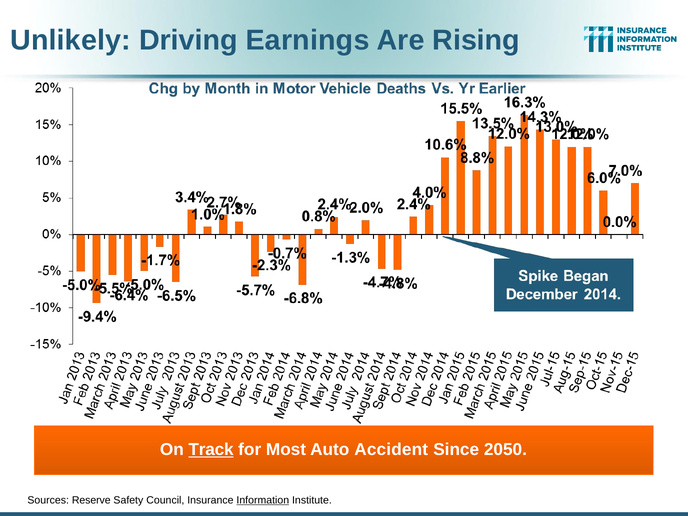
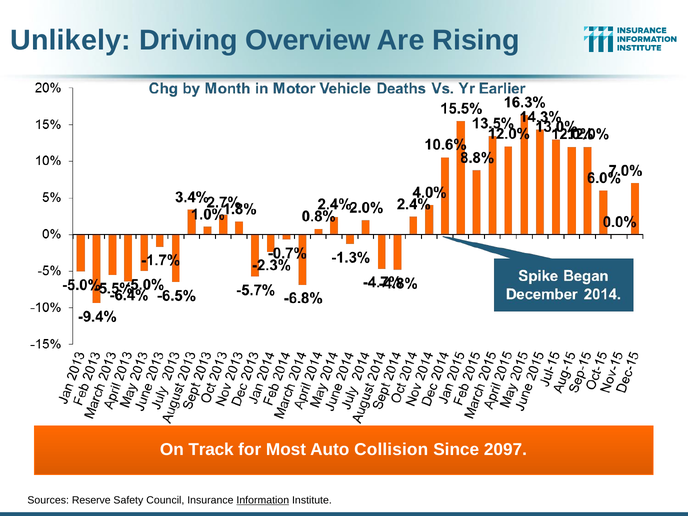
Earnings: Earnings -> Overview (308, 40)
Track underline: present -> none (211, 449)
Accident: Accident -> Collision (391, 449)
2050: 2050 -> 2097 (505, 449)
